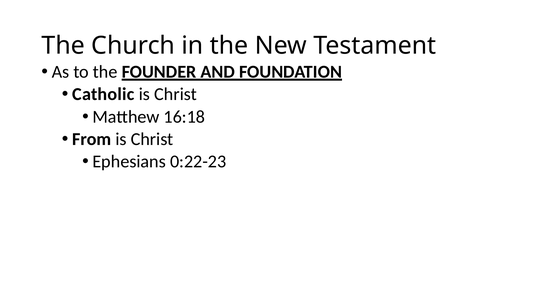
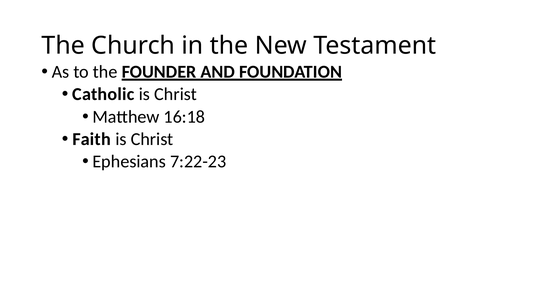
From: From -> Faith (92, 139)
0:22-23: 0:22-23 -> 7:22-23 (198, 162)
